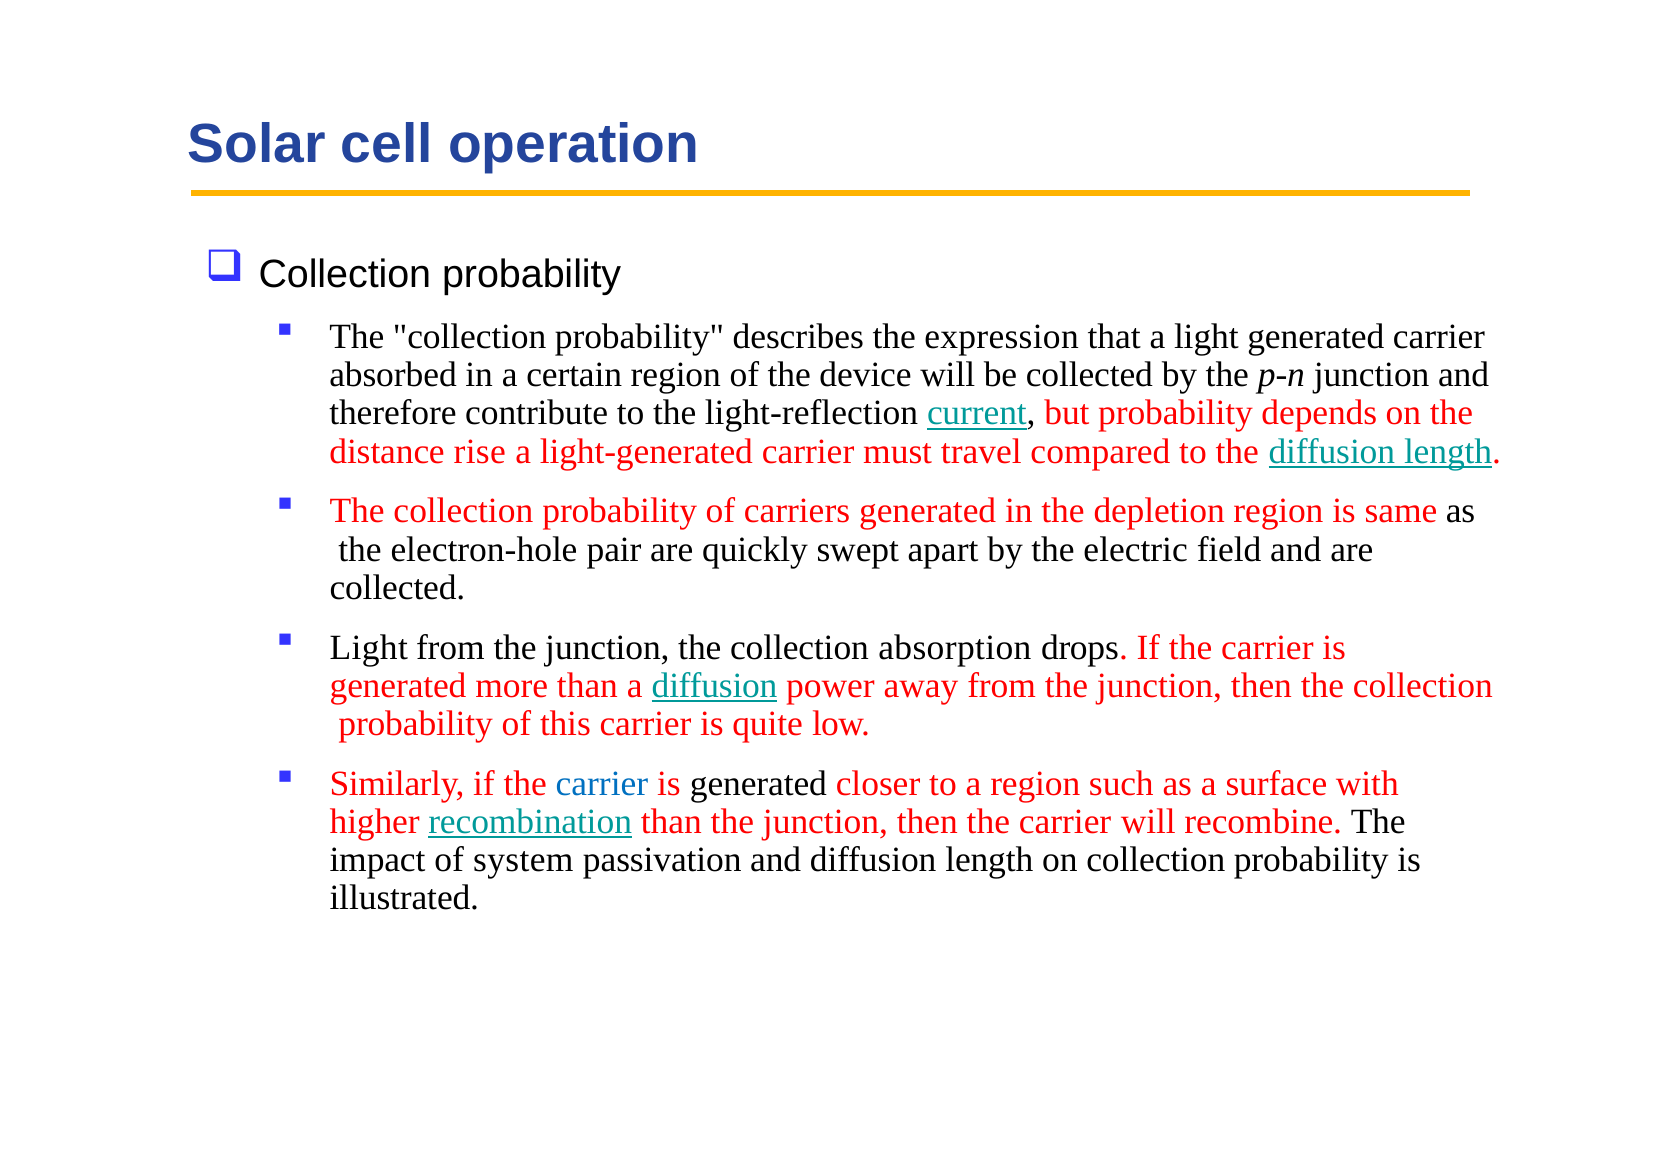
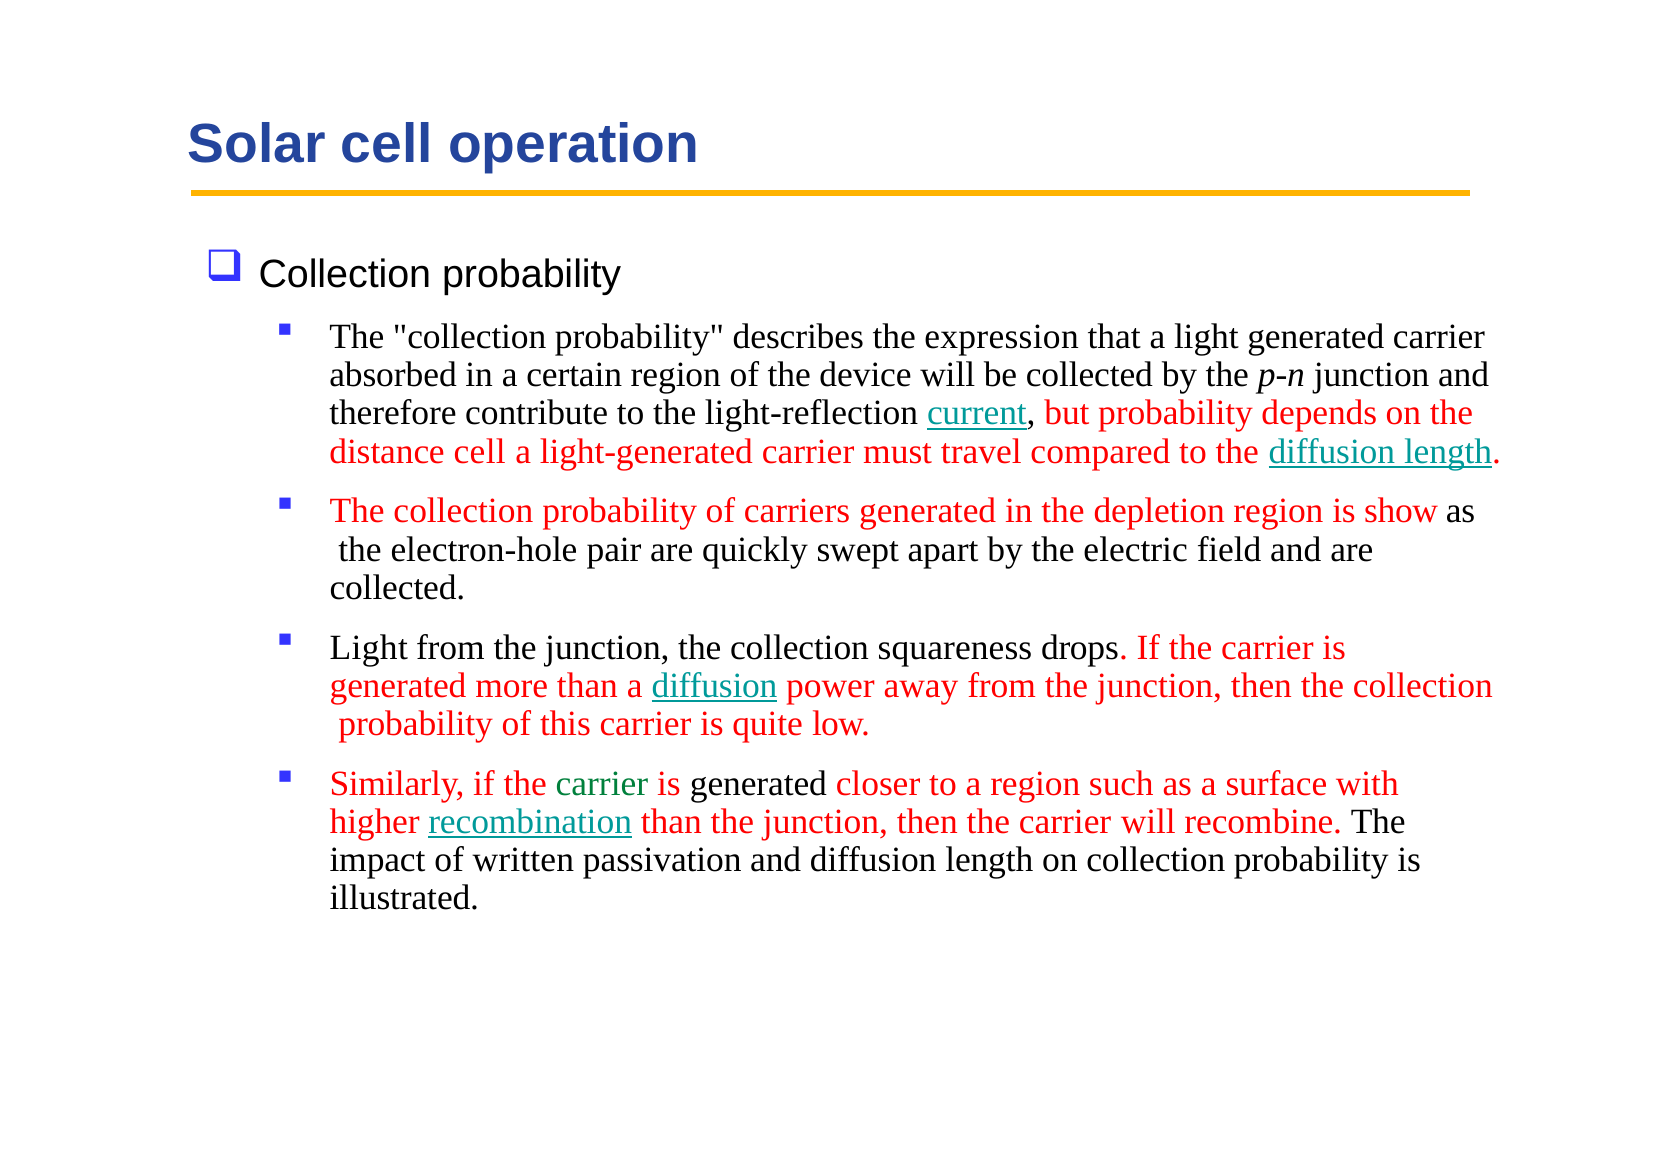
distance rise: rise -> cell (480, 452)
same: same -> show (1401, 511)
absorption: absorption -> squareness (955, 648)
carrier colour: blue -> green (602, 784)
system: system -> written (523, 861)
